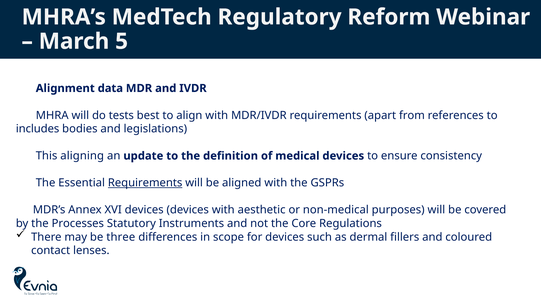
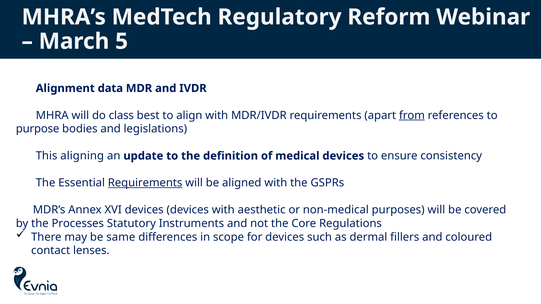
tests: tests -> class (121, 115)
from underline: none -> present (412, 115)
includes: includes -> purpose (38, 129)
three: three -> same (121, 237)
